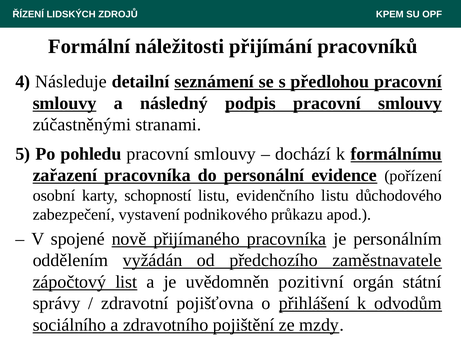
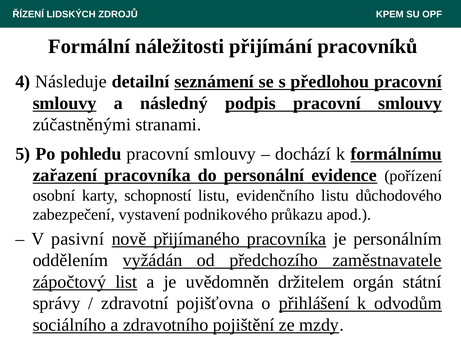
spojené: spojené -> pasivní (78, 239)
pozitivní: pozitivní -> držitelem (311, 283)
